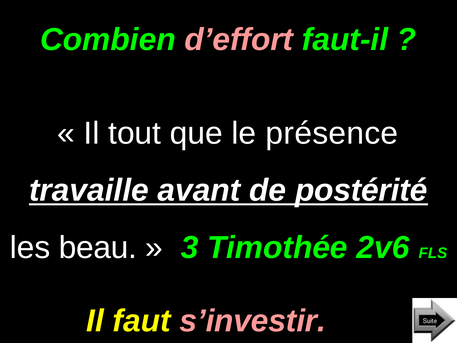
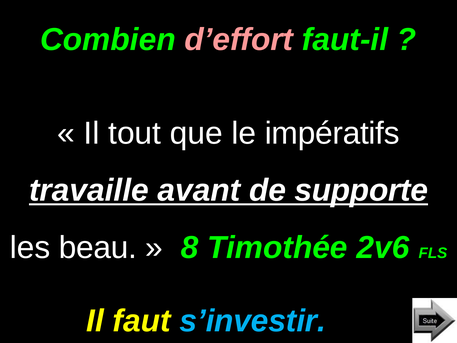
présence: présence -> impératifs (332, 133)
postérité: postérité -> supporte (361, 190)
3: 3 -> 8 (190, 247)
s’investir colour: pink -> light blue (253, 321)
